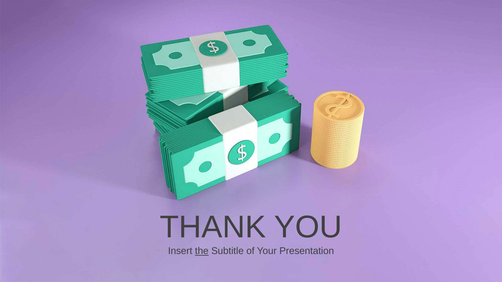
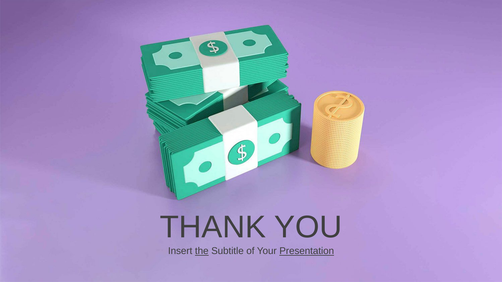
Presentation underline: none -> present (307, 251)
